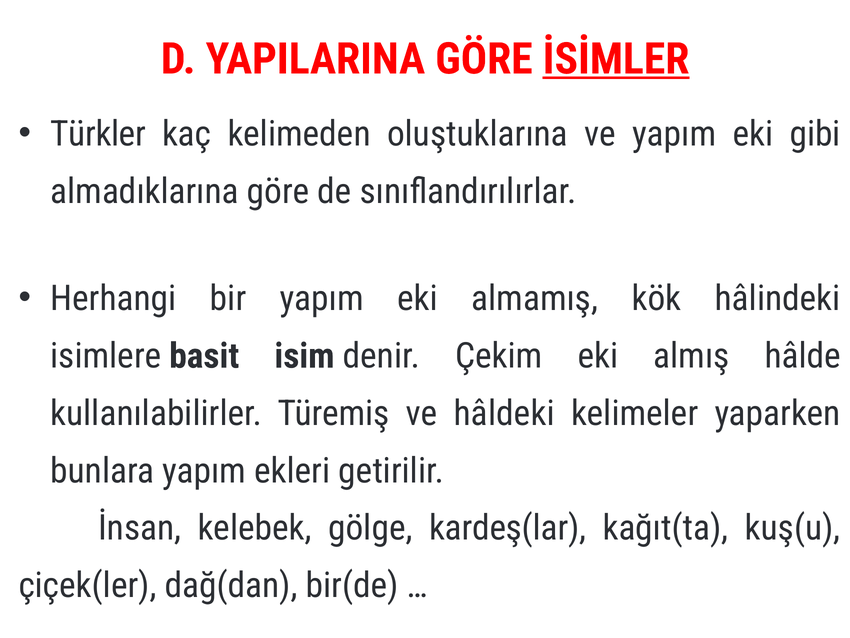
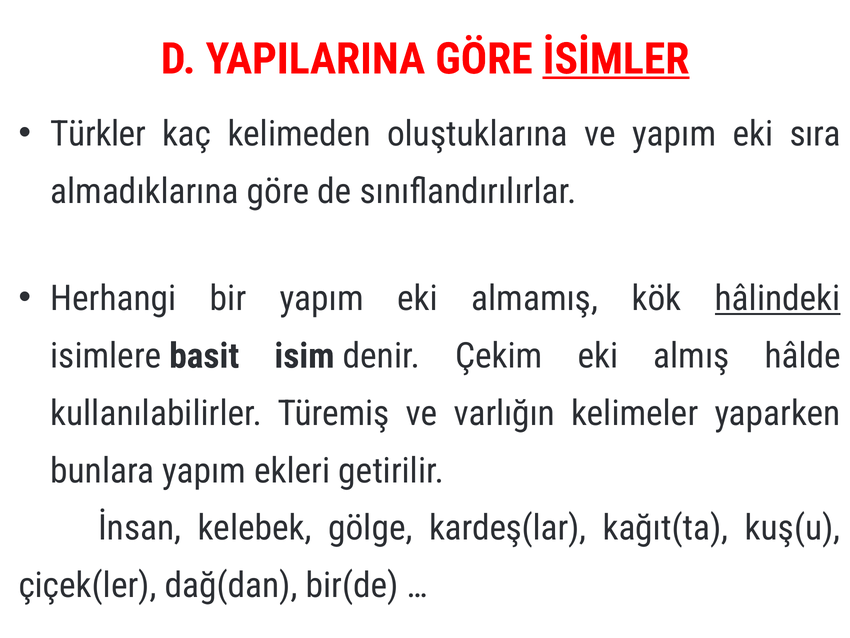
gibi: gibi -> sıra (815, 134)
hâlindeki underline: none -> present (778, 298)
hâldeki: hâldeki -> varlığın (504, 413)
